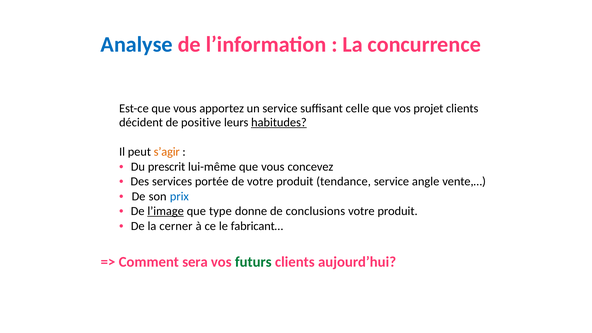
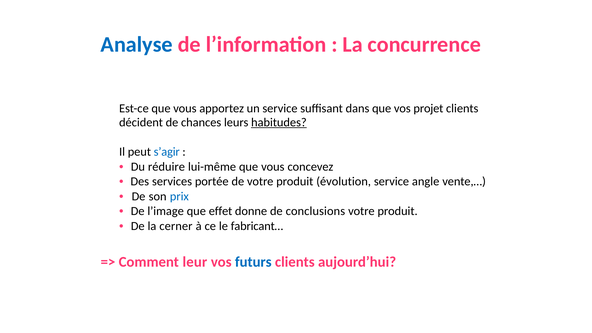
celle: celle -> dans (357, 108)
positive: positive -> chances (201, 122)
s’agir colour: orange -> blue (167, 152)
prescrit: prescrit -> réduire (166, 167)
tendance: tendance -> évolution (344, 182)
l’image underline: present -> none (166, 211)
type: type -> effet (221, 211)
sera: sera -> leur (195, 262)
futurs colour: green -> blue (253, 262)
